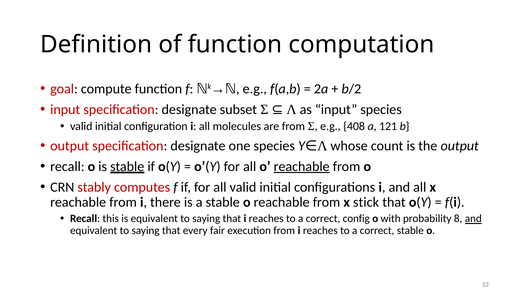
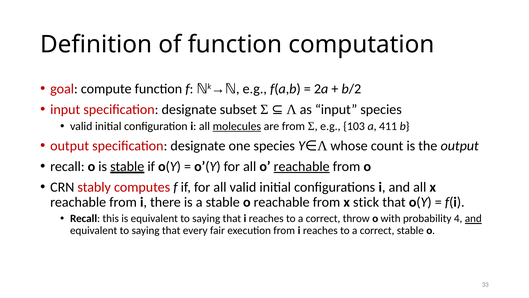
molecules underline: none -> present (237, 126)
408: 408 -> 103 (354, 126)
121: 121 -> 411 (388, 126)
config: config -> throw (356, 218)
8: 8 -> 4 (458, 218)
